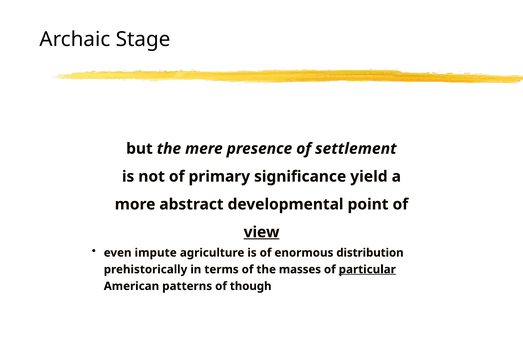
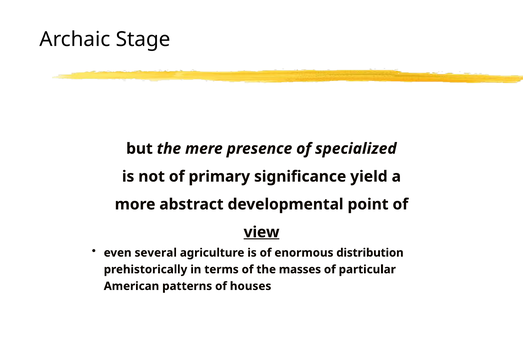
settlement: settlement -> specialized (356, 149)
impute: impute -> several (156, 253)
particular underline: present -> none (367, 270)
though: though -> houses (251, 287)
